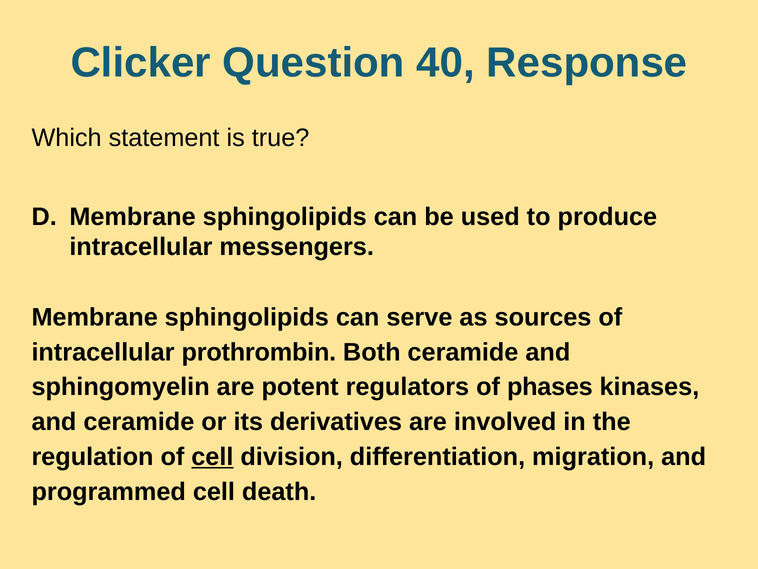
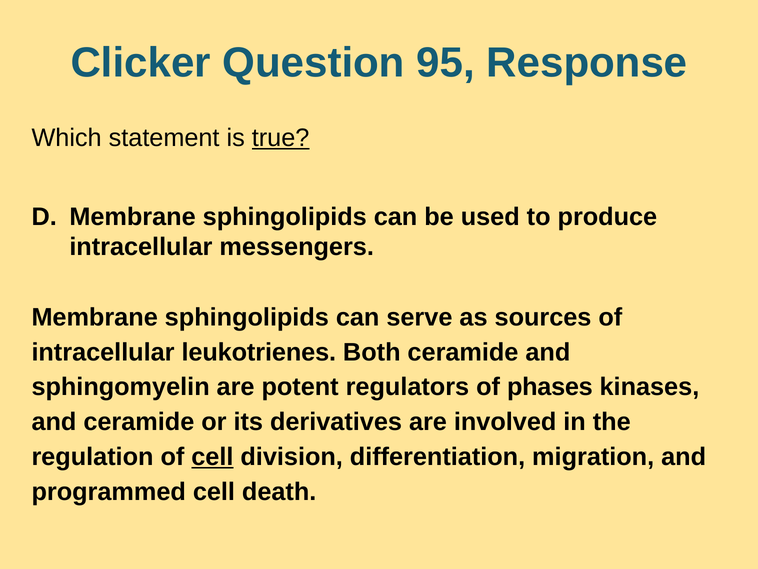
40: 40 -> 95 (446, 63)
true underline: none -> present (281, 138)
prothrombin: prothrombin -> leukotrienes (259, 352)
